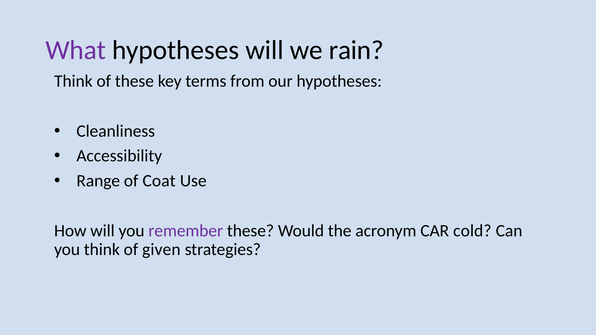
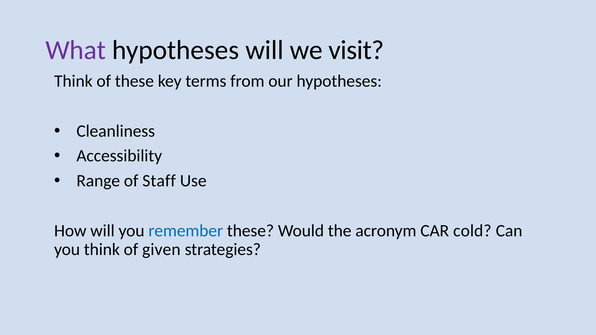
rain: rain -> visit (356, 50)
Coat: Coat -> Staff (159, 181)
remember colour: purple -> blue (186, 231)
